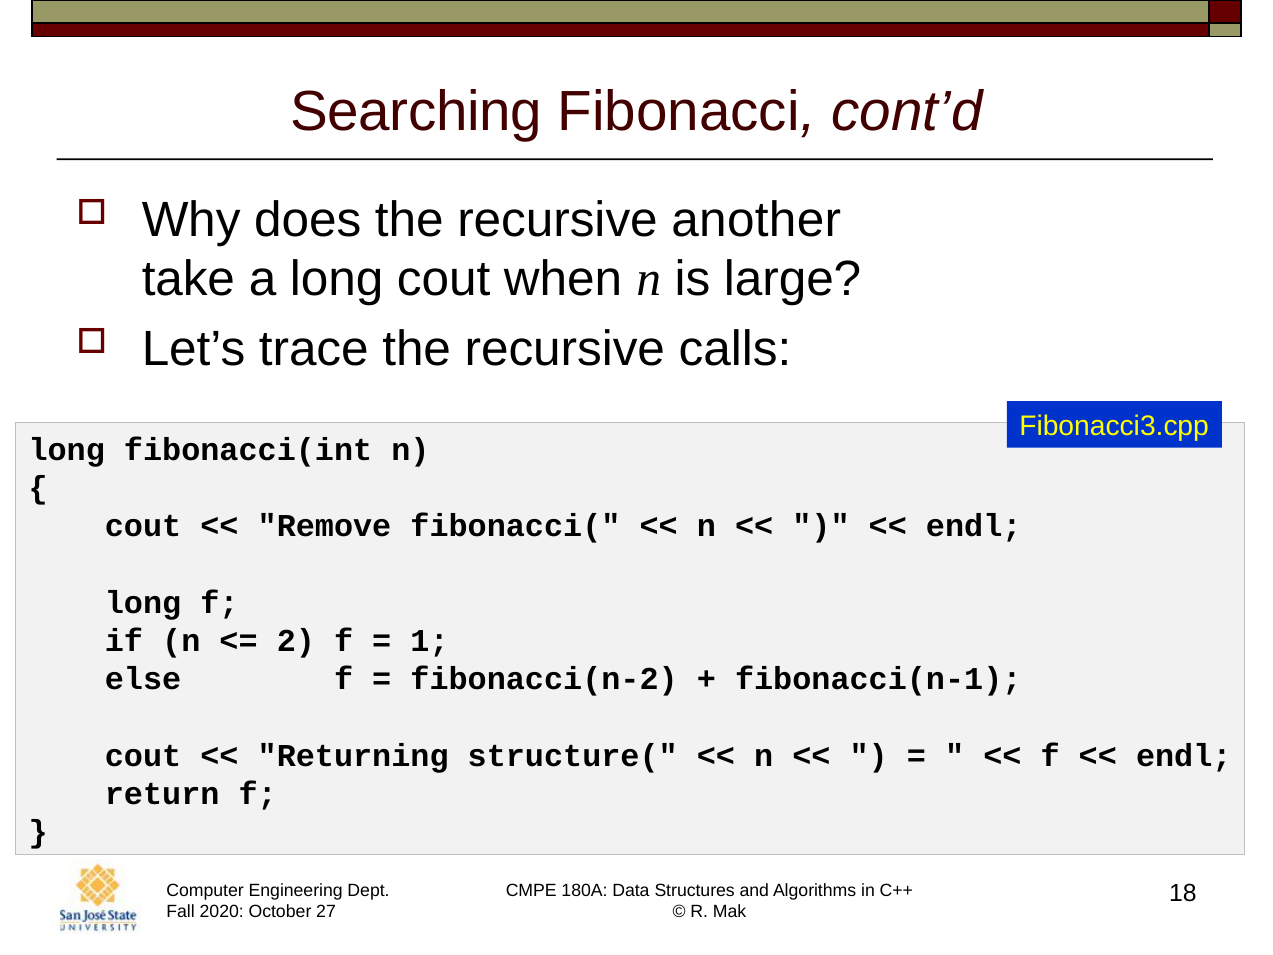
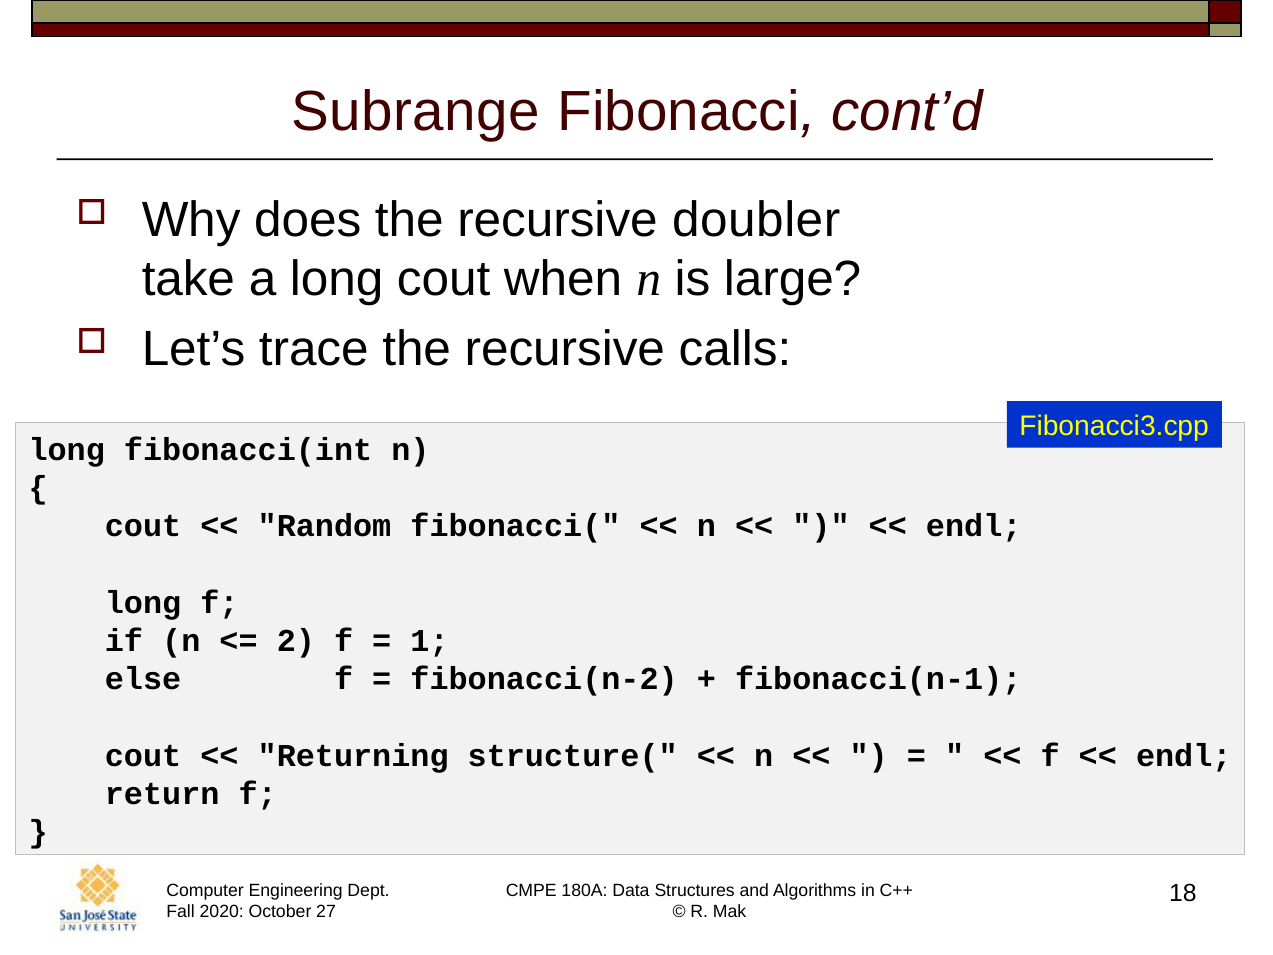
Searching: Searching -> Subrange (416, 112)
another: another -> doubler (756, 220)
Remove: Remove -> Random (324, 526)
